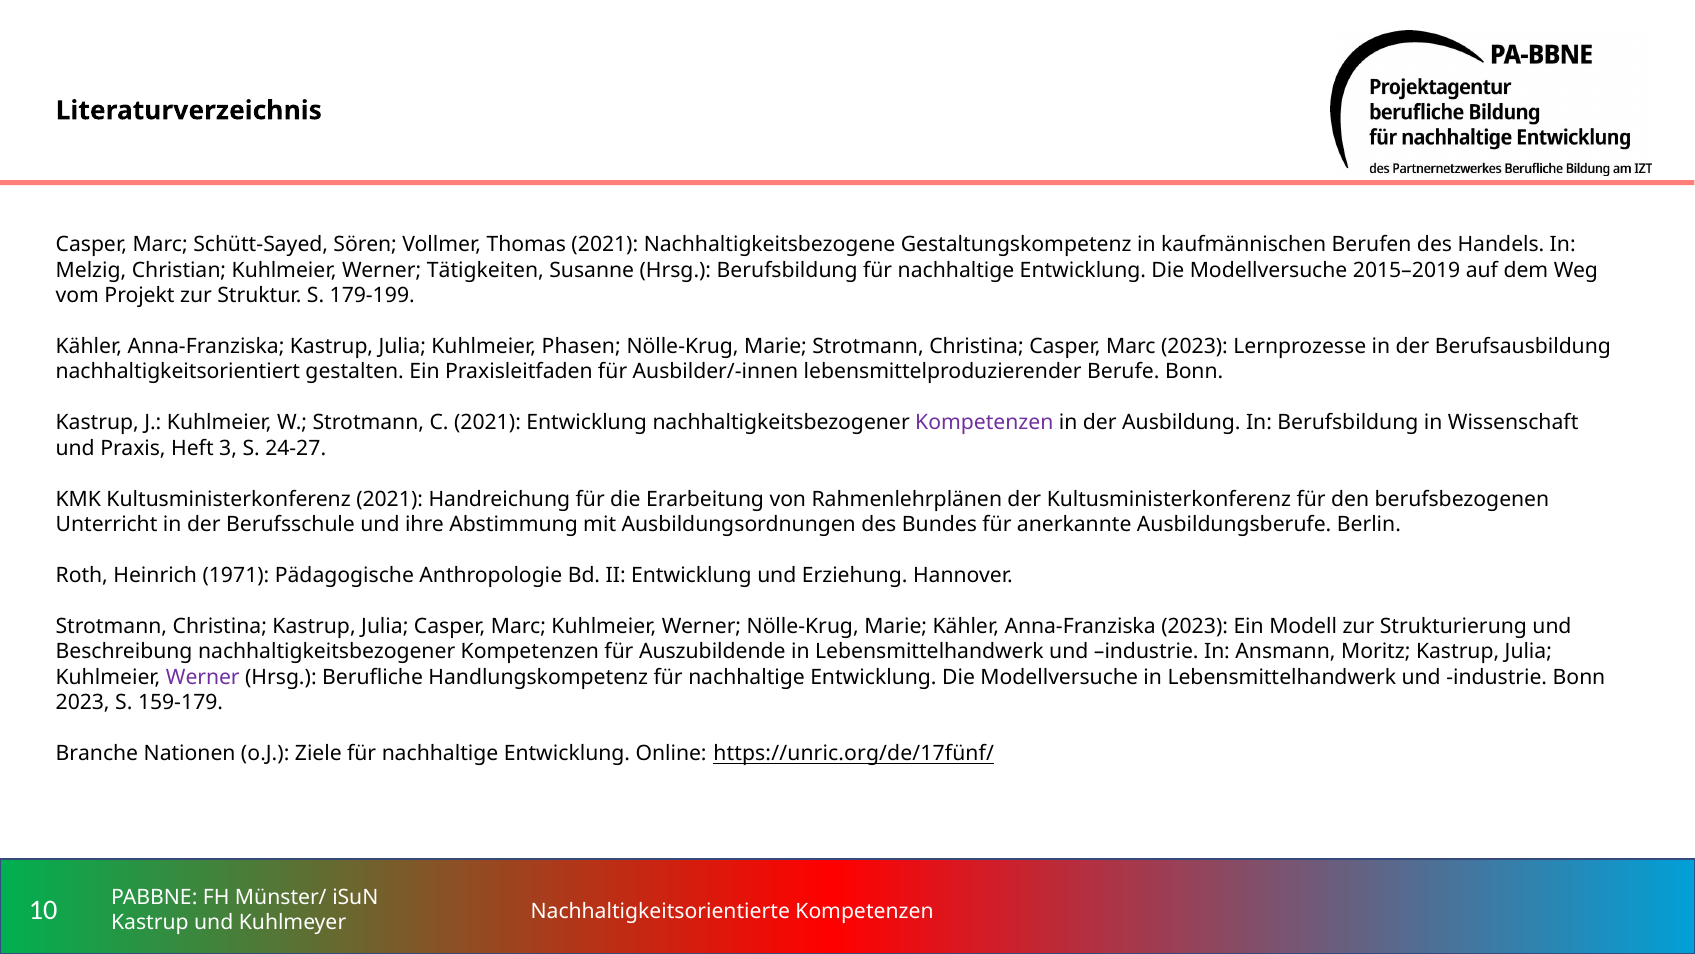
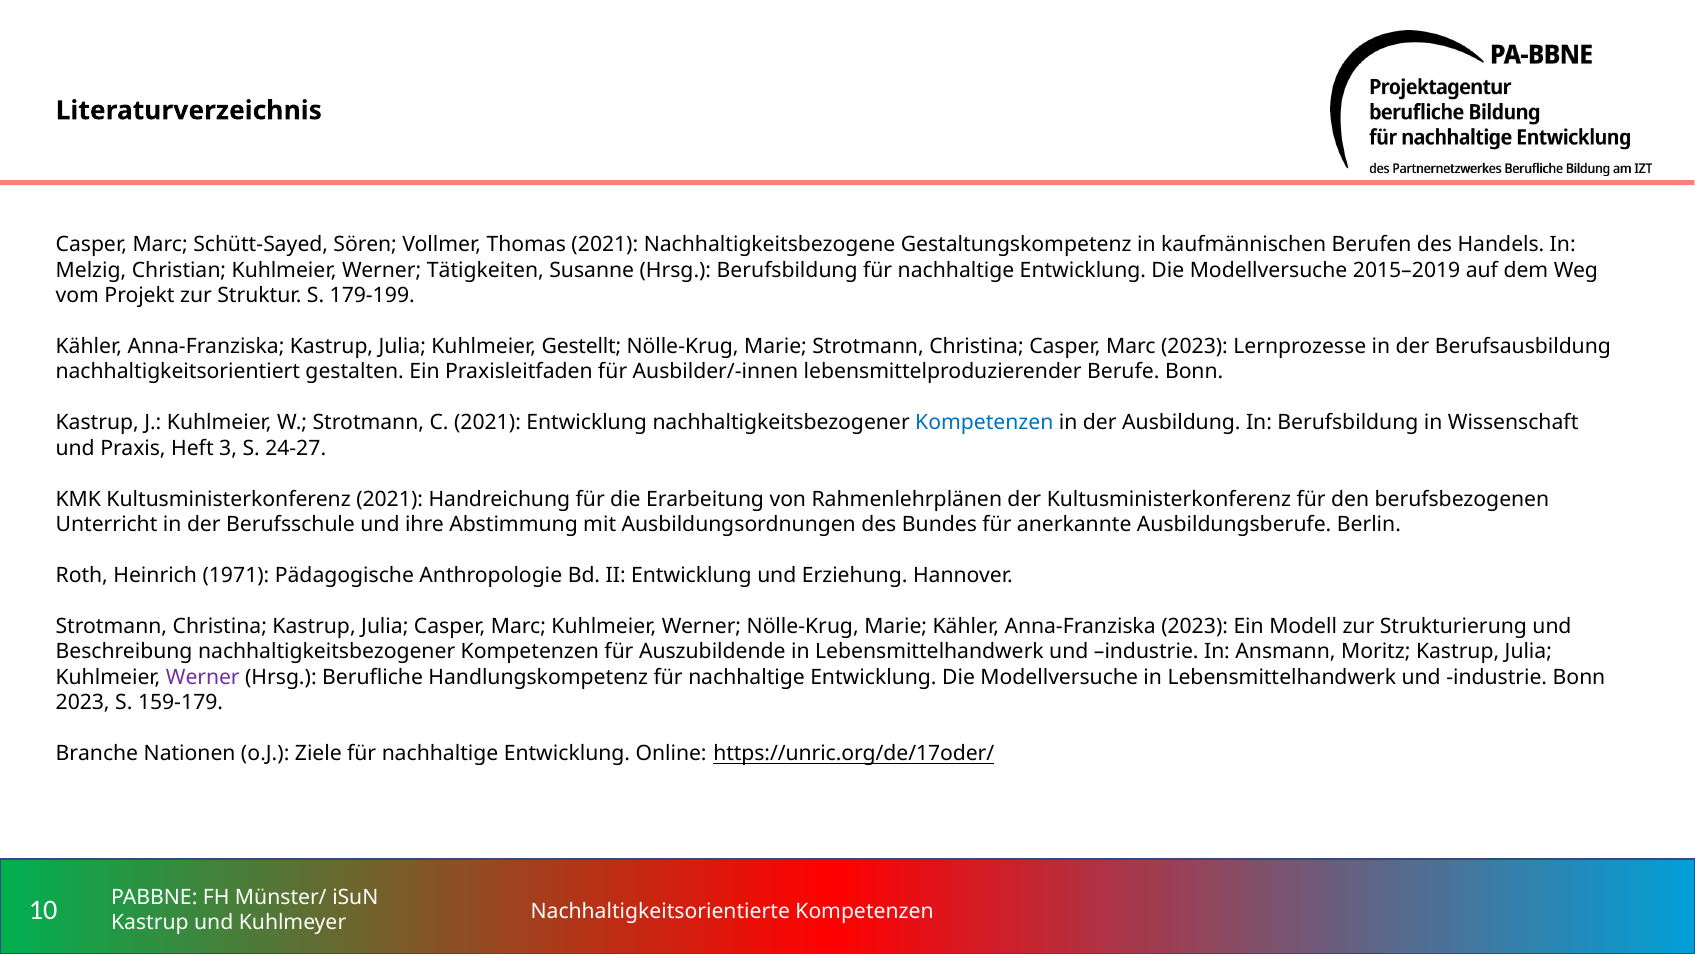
Phasen: Phasen -> Gestellt (581, 346)
Kompetenzen colour: purple -> blue (984, 422)
https://unric.org/de/17fünf/: https://unric.org/de/17fünf/ -> https://unric.org/de/17oder/ (854, 753)
